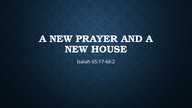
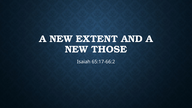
PRAYER: PRAYER -> EXTENT (97, 39)
HOUSE: HOUSE -> THOSE (109, 49)
